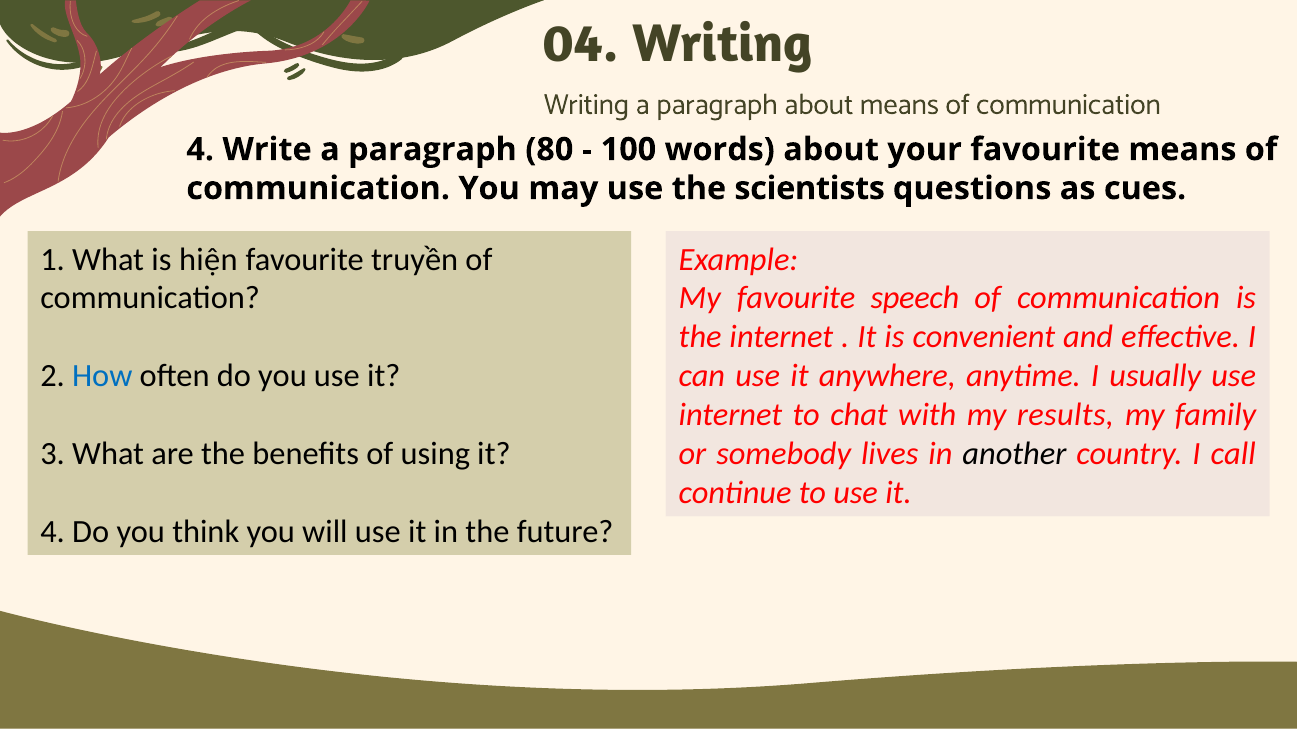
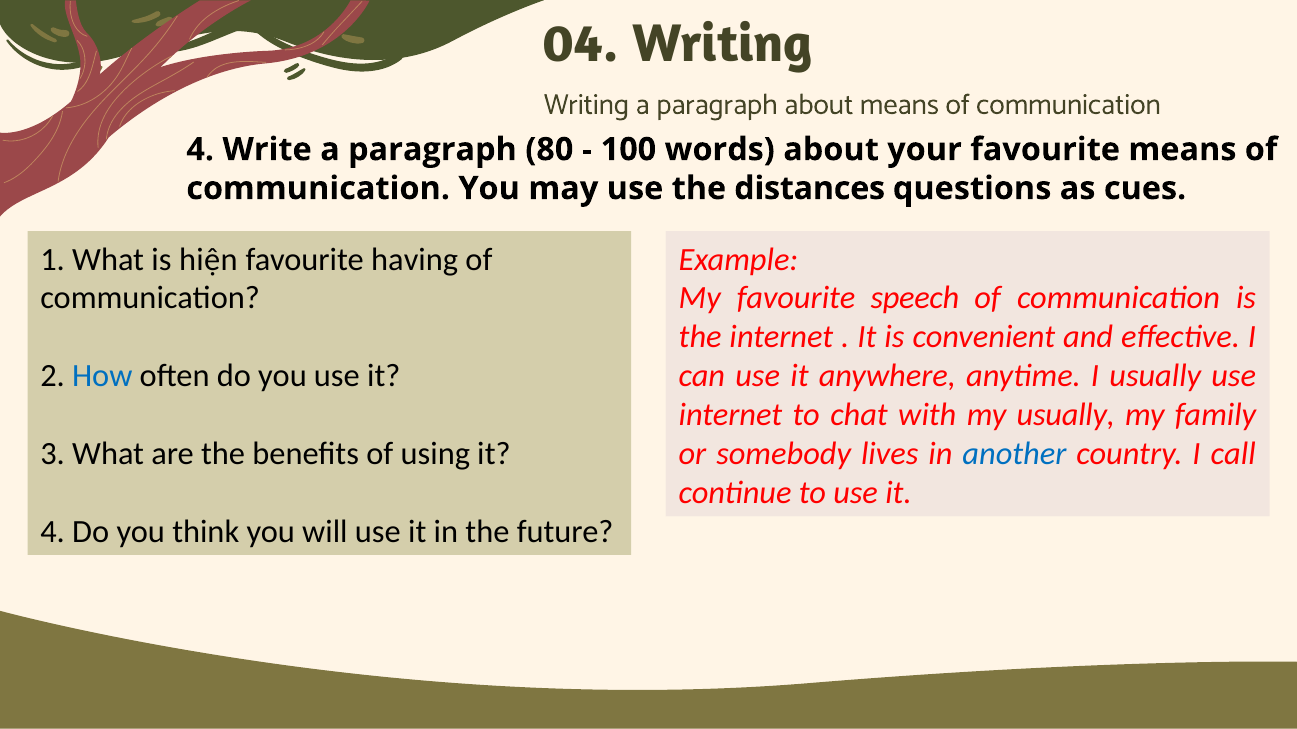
scientists: scientists -> distances (810, 189)
truyền: truyền -> having (415, 260)
my results: results -> usually (1066, 415)
another colour: black -> blue (1014, 454)
